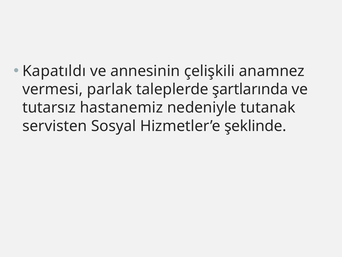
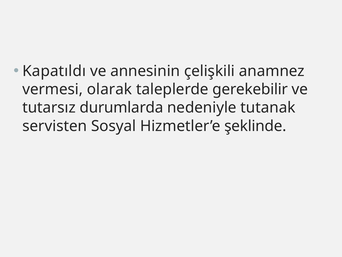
parlak: parlak -> olarak (109, 89)
şartlarında: şartlarında -> gerekebilir (250, 89)
hastanemiz: hastanemiz -> durumlarda (122, 107)
